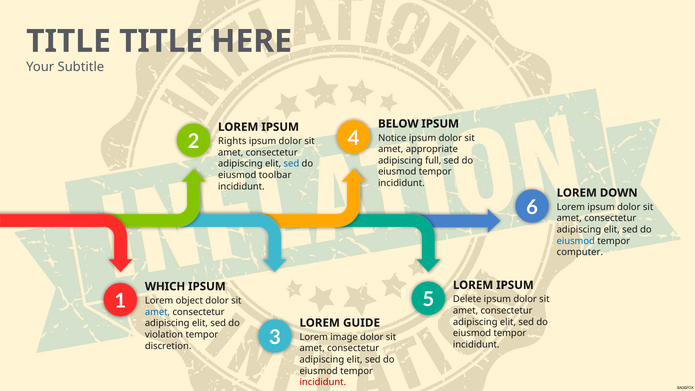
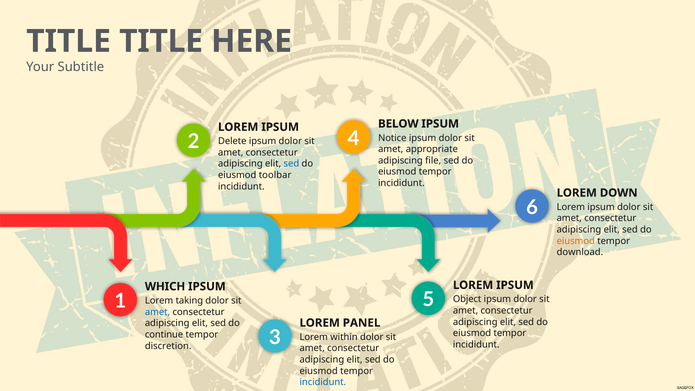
Rights: Rights -> Delete (232, 141)
full: full -> file (433, 161)
eiusmod colour: blue -> orange (576, 241)
computer: computer -> download (580, 252)
Delete: Delete -> Object (467, 299)
object: object -> taking (189, 301)
GUIDE: GUIDE -> PANEL (362, 323)
violation: violation -> continue (164, 335)
image: image -> within (344, 337)
incididunt colour: red -> blue (323, 382)
